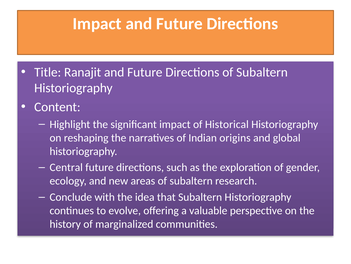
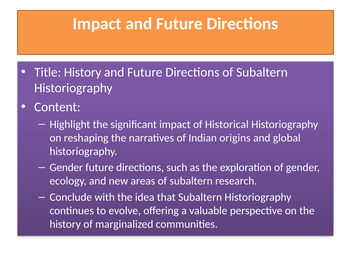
Title Ranajit: Ranajit -> History (83, 72)
Central: Central -> Gender (66, 167)
